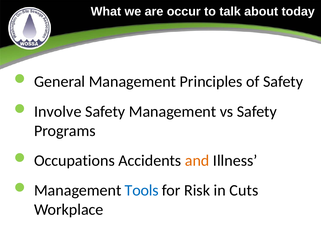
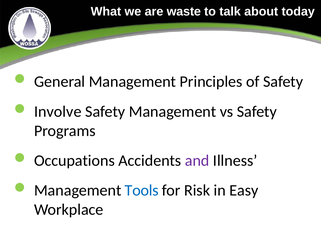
occur: occur -> waste (184, 12)
and colour: orange -> purple (197, 161)
Cuts: Cuts -> Easy (244, 191)
